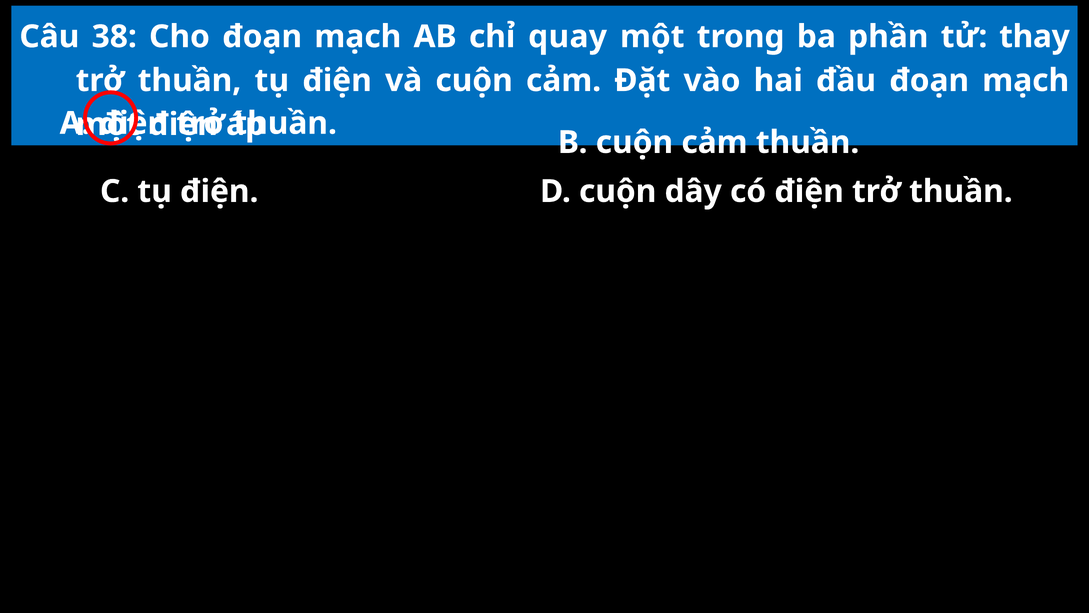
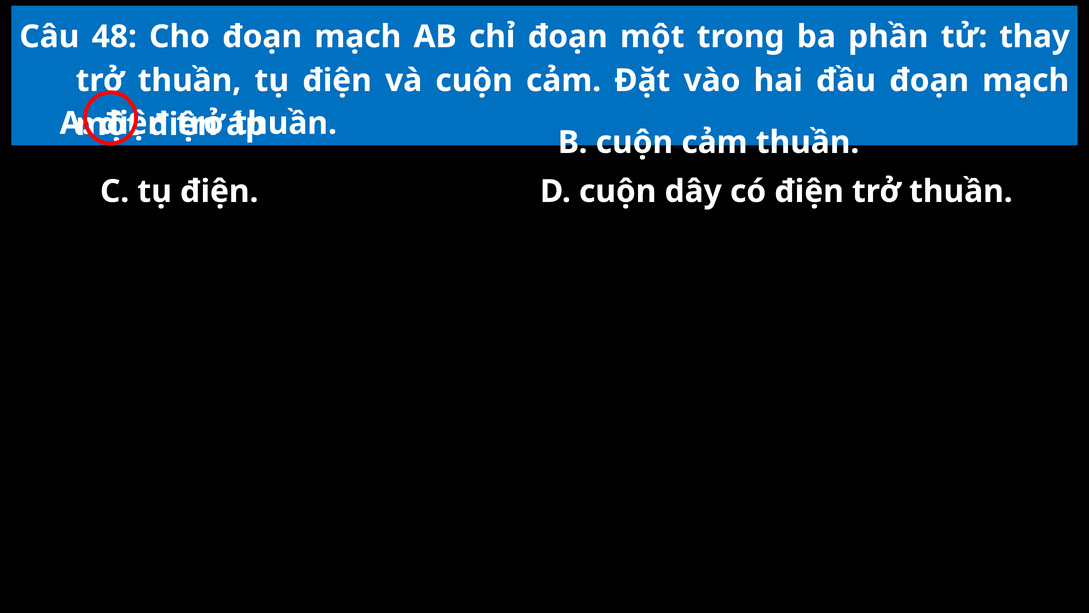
38: 38 -> 48 (114, 37)
chỉ quay: quay -> đoạn (568, 37)
